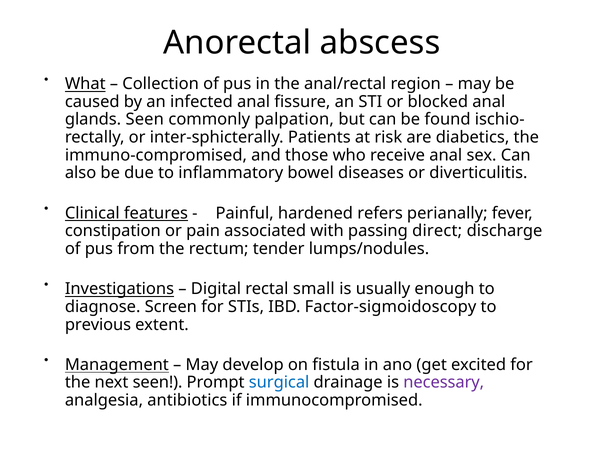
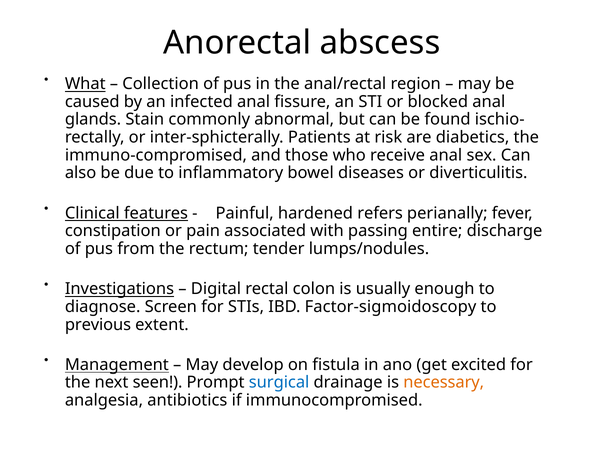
glands Seen: Seen -> Stain (145, 119)
palpation: palpation -> abnormal (294, 119)
direct: direct -> entire (437, 231)
small: small -> colon (314, 289)
necessary colour: purple -> orange (444, 383)
